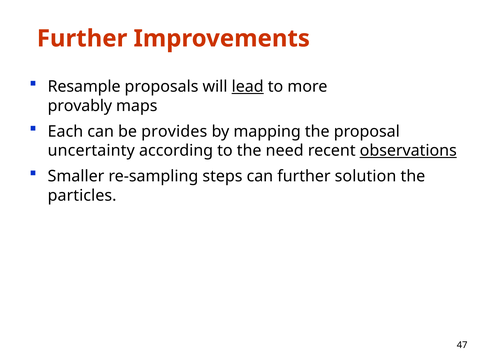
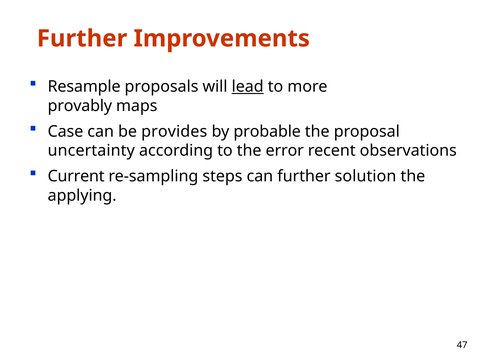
Each: Each -> Case (65, 131)
mapping: mapping -> probable (267, 131)
need: need -> error (285, 151)
observations underline: present -> none (408, 151)
Smaller: Smaller -> Current (76, 176)
particles: particles -> applying (82, 195)
